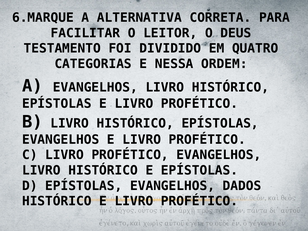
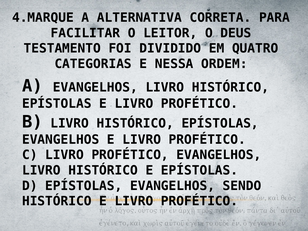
6.MARQUE: 6.MARQUE -> 4.MARQUE (43, 18)
DADOS: DADOS -> SENDO (242, 186)
